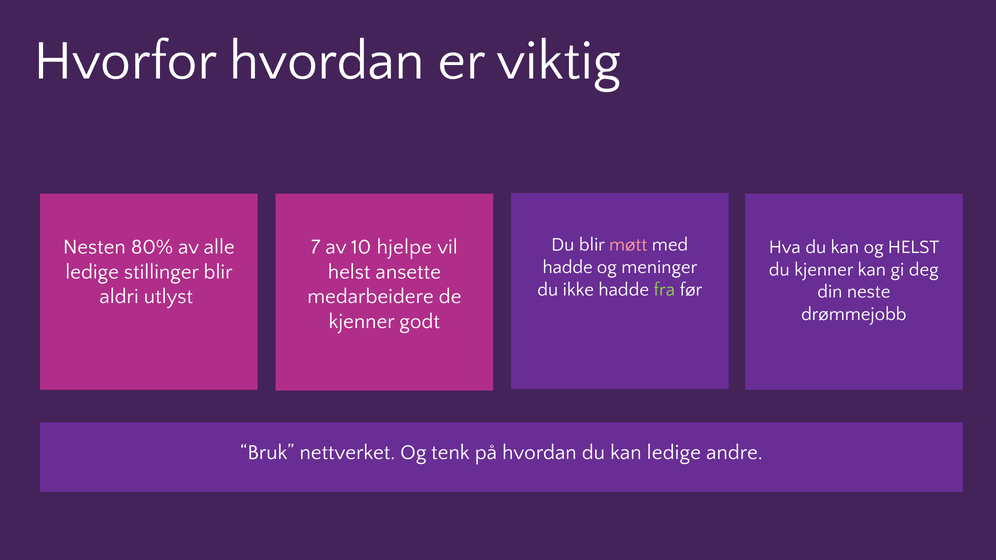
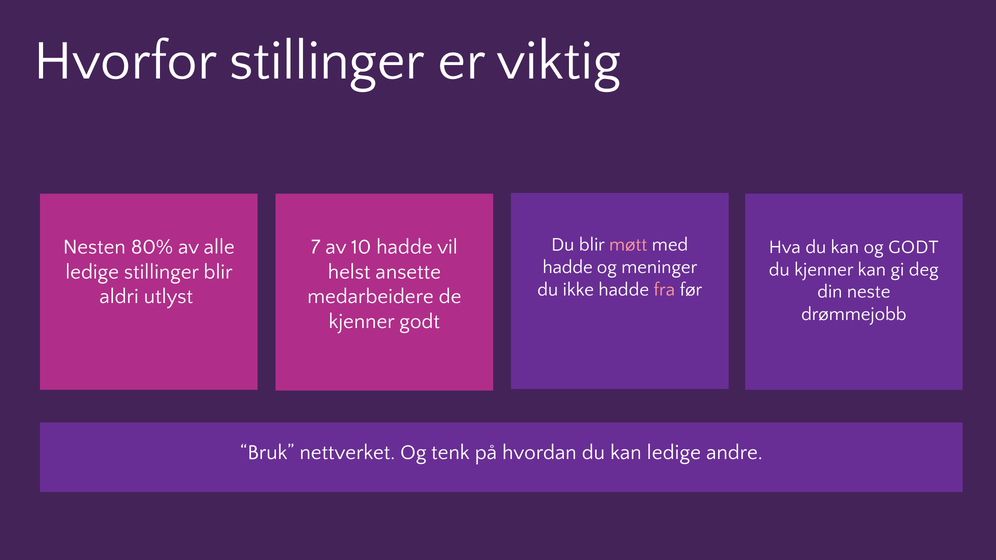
Hvorfor hvordan: hvordan -> stillinger (327, 60)
10 hjelpe: hjelpe -> hadde (404, 247)
og HELST: HELST -> GODT (913, 247)
fra colour: light green -> pink (664, 290)
